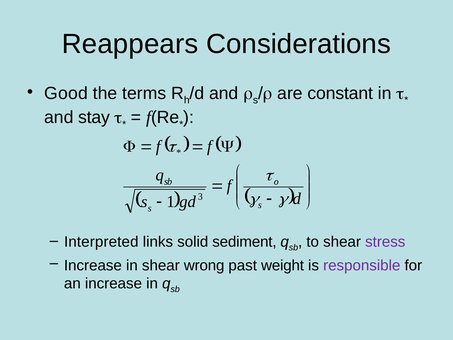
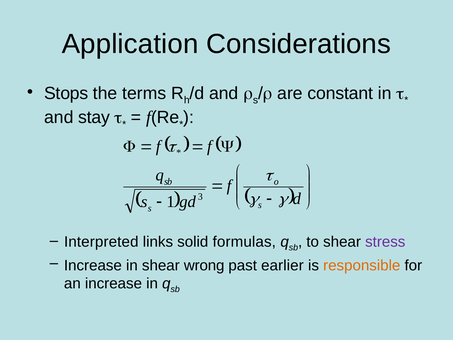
Reappears: Reappears -> Application (130, 44)
Good: Good -> Stops (66, 93)
sediment: sediment -> formulas (244, 242)
weight: weight -> earlier (282, 265)
responsible colour: purple -> orange (362, 265)
